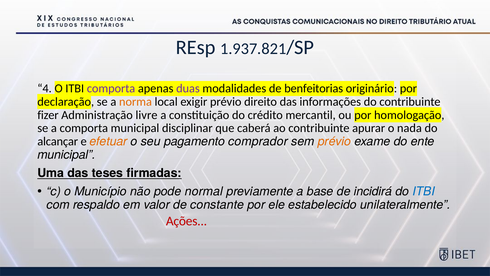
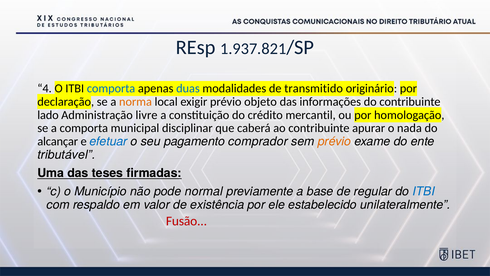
comporta colour: purple -> blue (111, 88)
duas colour: purple -> blue (188, 88)
benfeitorias: benfeitorias -> transmitido (314, 88)
direito: direito -> objeto (261, 102)
fizer: fizer -> lado (48, 115)
efetuar colour: orange -> blue (108, 141)
municipal: municipal -> tributável (66, 155)
incidirá: incidirá -> regular (373, 191)
constante: constante -> existência (217, 204)
Ações: Ações -> Fusão (186, 221)
